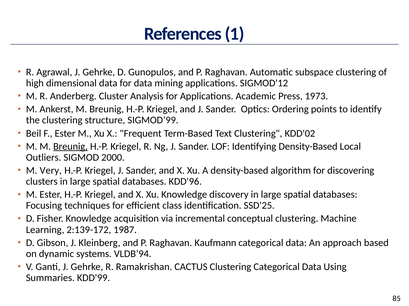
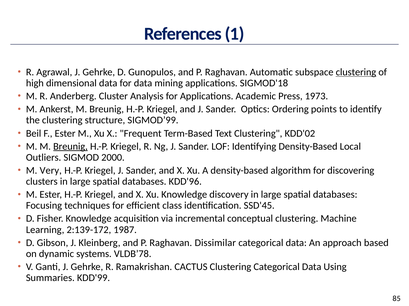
clustering underline: none -> present (356, 72)
SIGMOD'12: SIGMOD'12 -> SIGMOD'18 (264, 83)
SSD'25: SSD'25 -> SSD'45 (259, 206)
Kaufmann: Kaufmann -> Dissimilar (215, 243)
VLDB’94: VLDB’94 -> VLDB’78 (133, 254)
